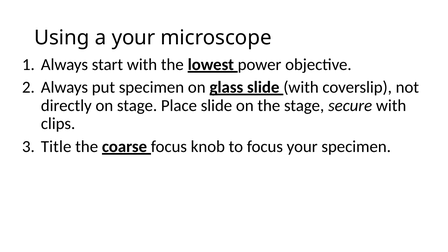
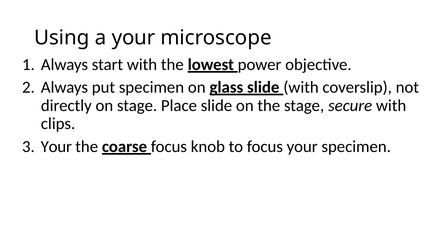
Title: Title -> Your (56, 146)
